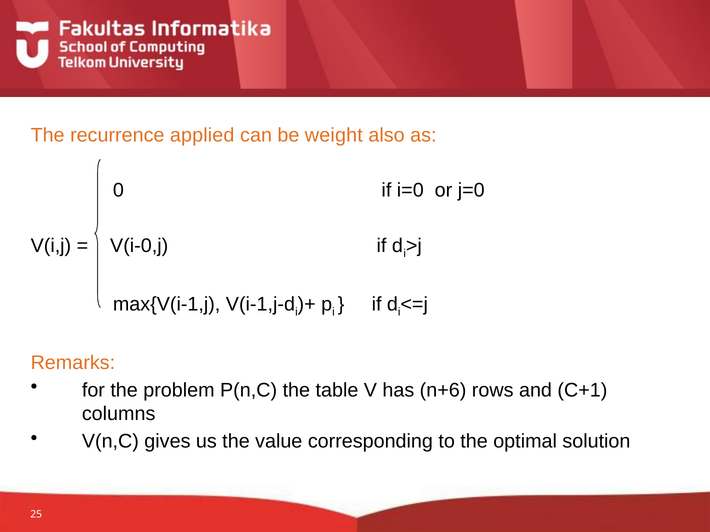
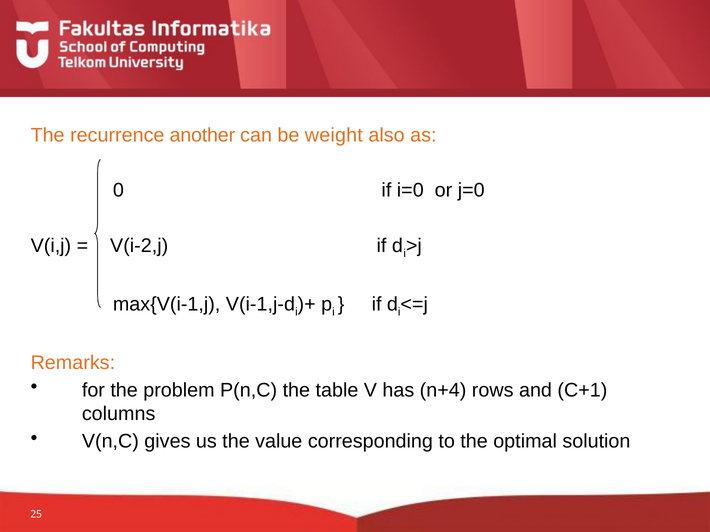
applied: applied -> another (202, 135)
V(i-0,j: V(i-0,j -> V(i-2,j (139, 246)
n+6: n+6 -> n+4 (443, 390)
